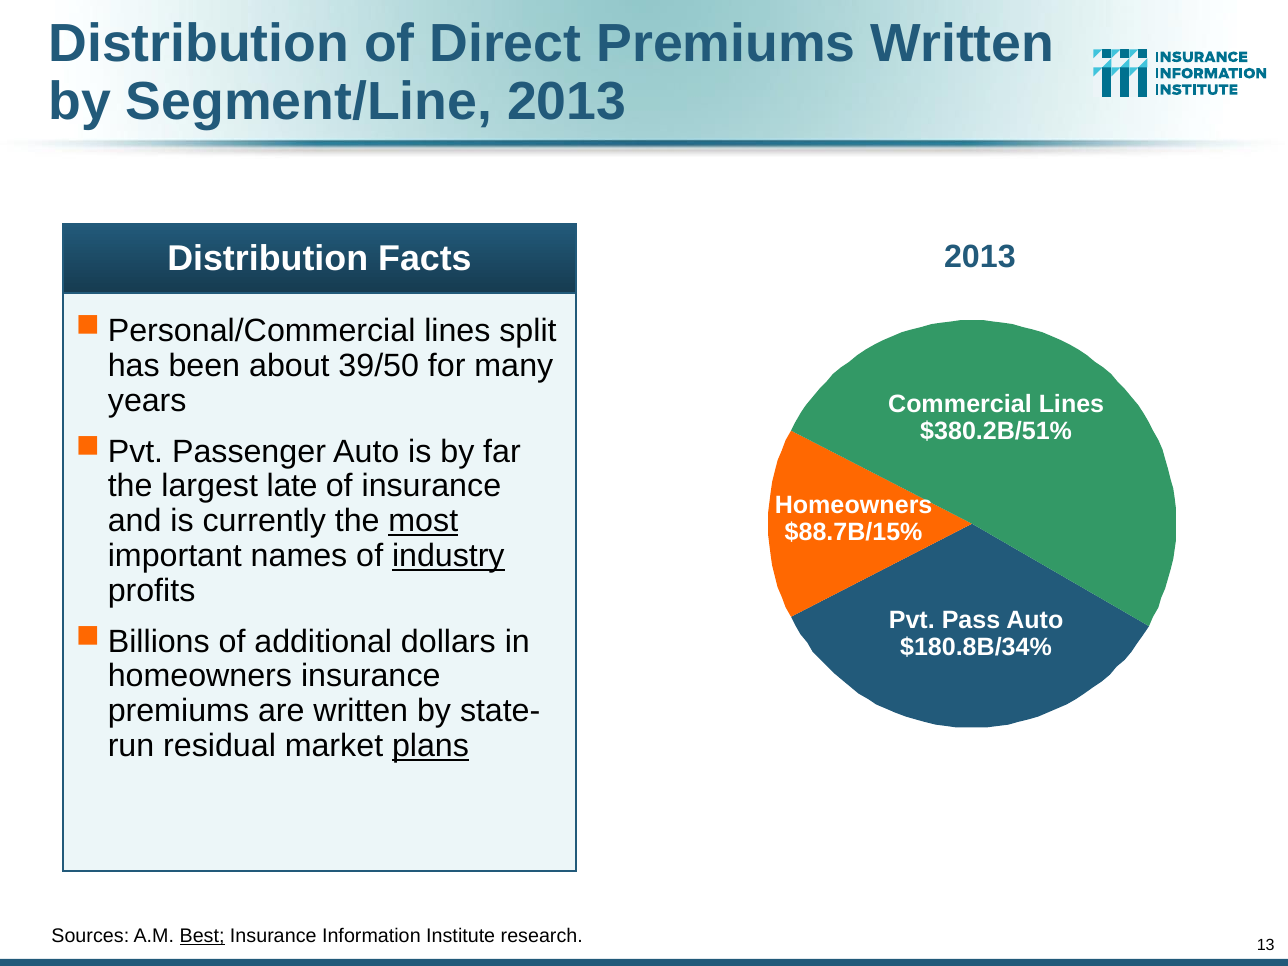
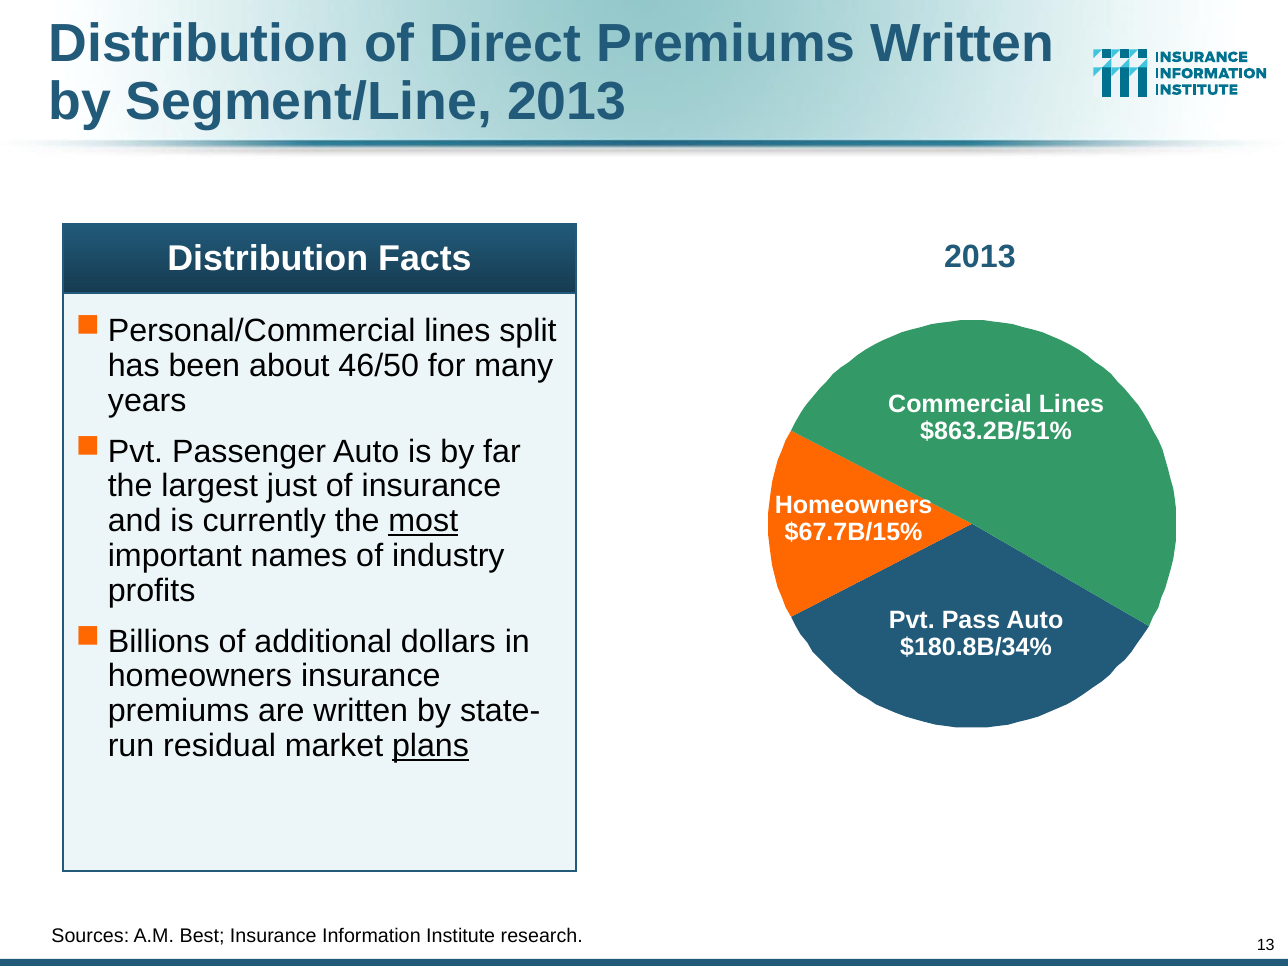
39/50: 39/50 -> 46/50 (379, 366)
$380.2B/51%: $380.2B/51% -> $863.2B/51% (996, 431)
late: late -> just (292, 486)
$88.7B/15%: $88.7B/15% -> $67.7B/15% (854, 533)
industry underline: present -> none (448, 556)
Best underline: present -> none (202, 936)
